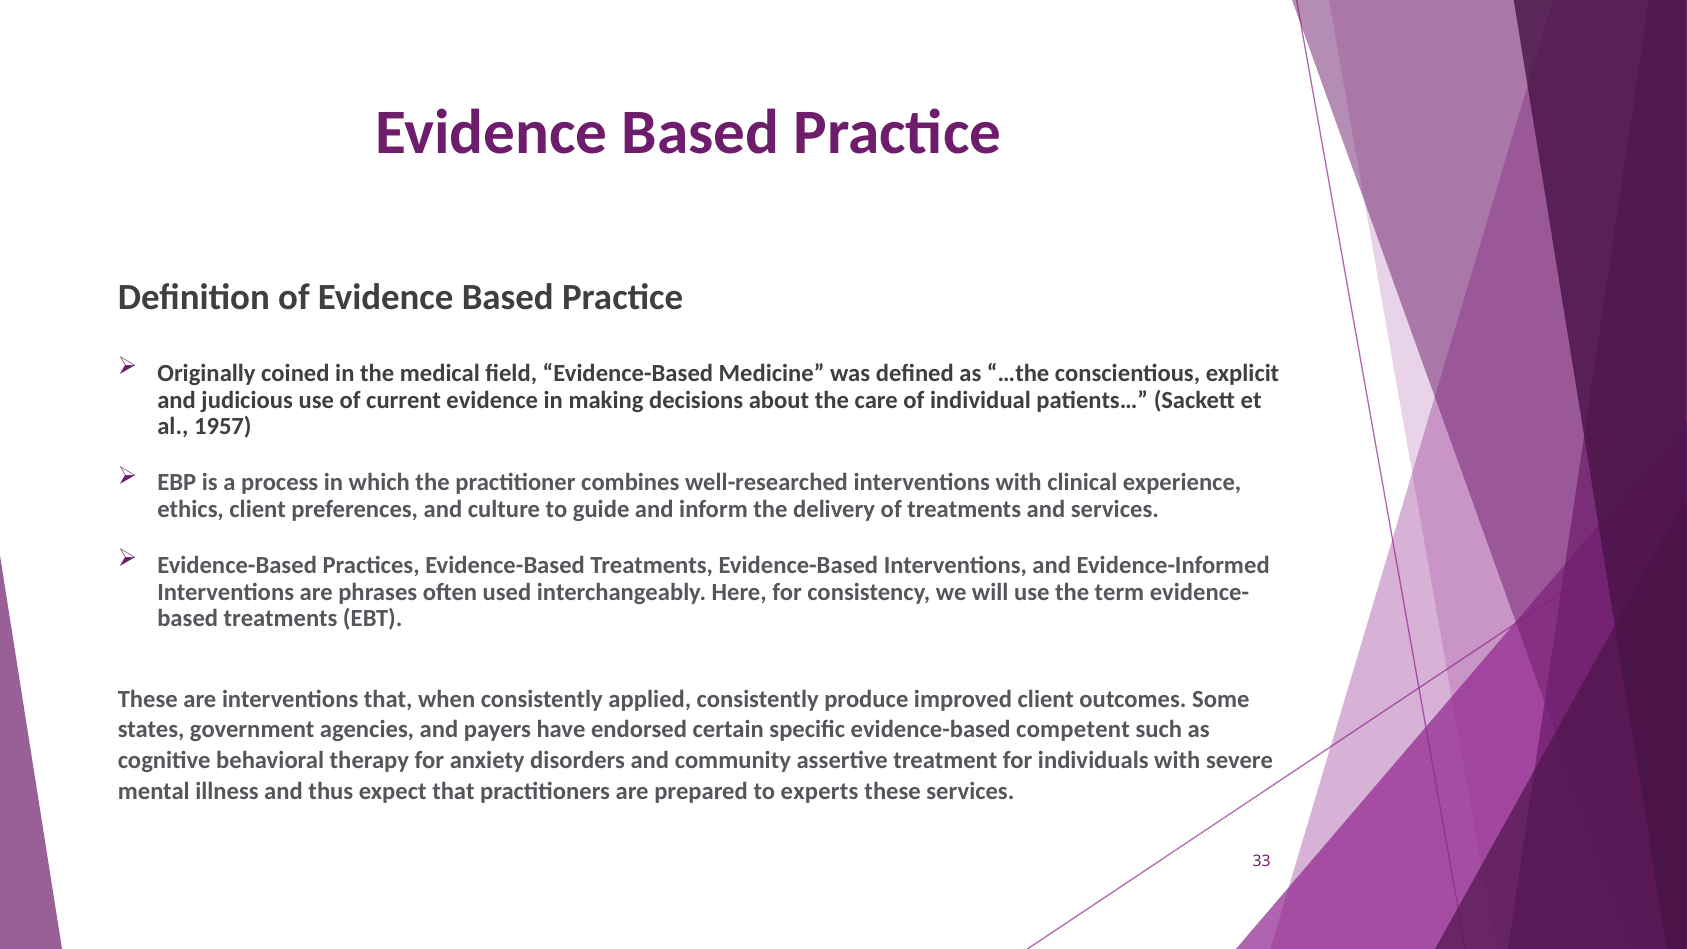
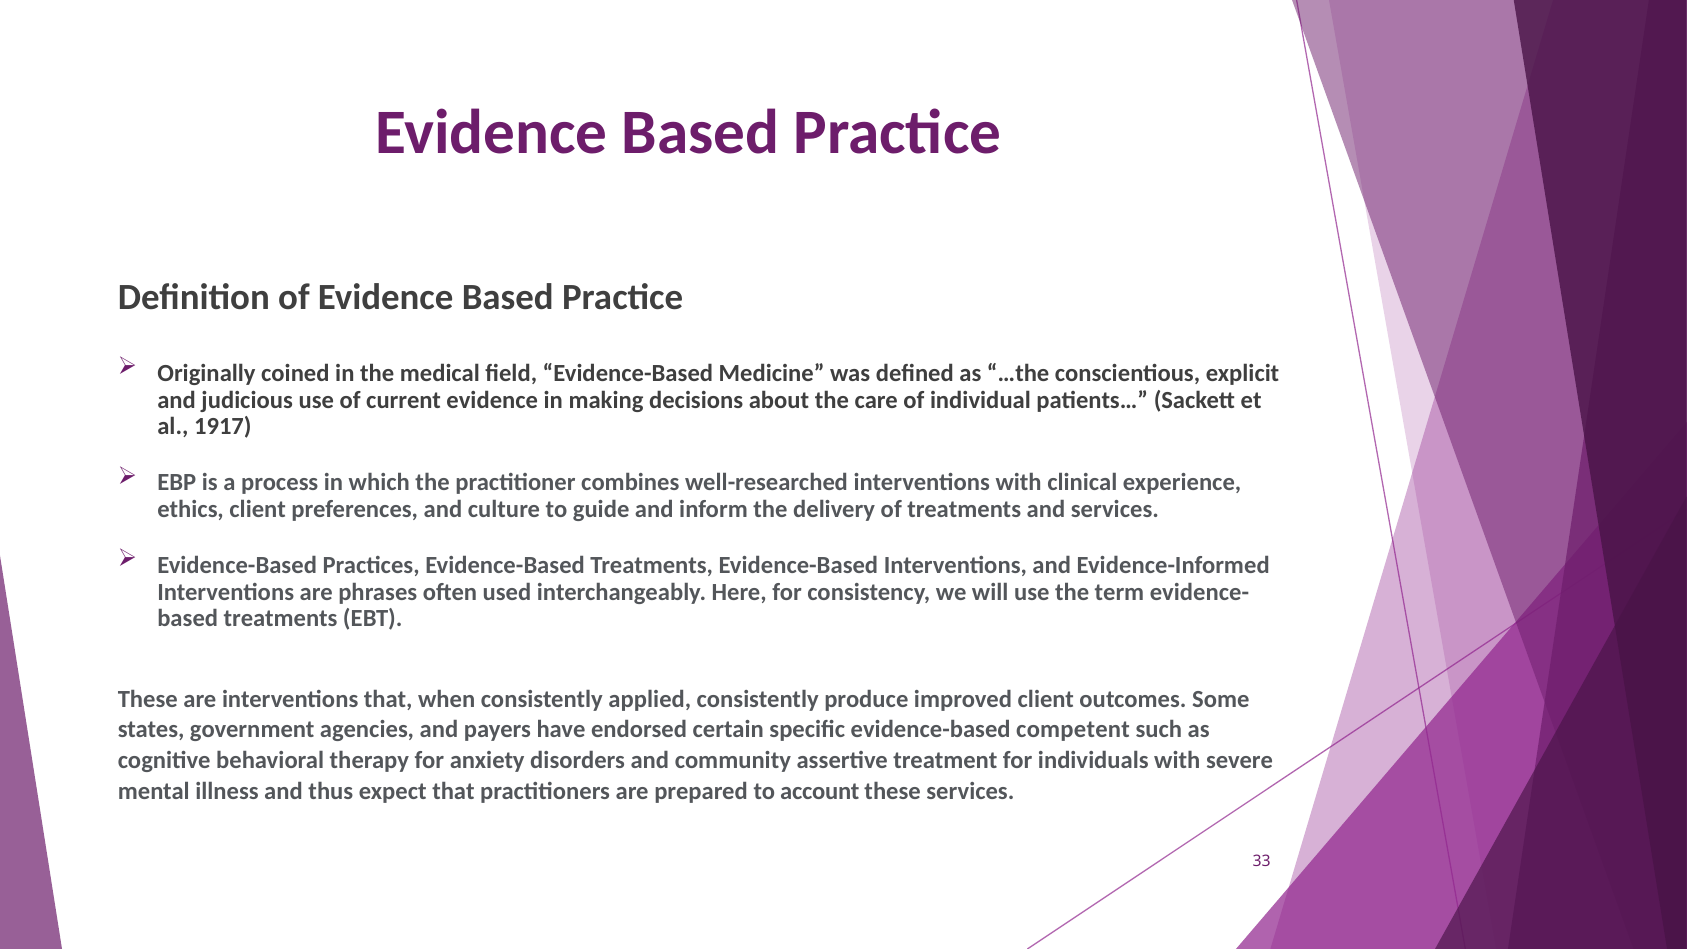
1957: 1957 -> 1917 (223, 427)
experts: experts -> account (820, 791)
